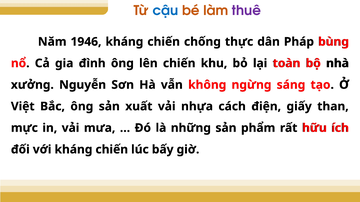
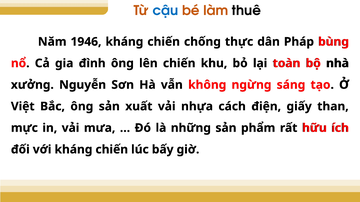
thuê colour: purple -> black (246, 11)
